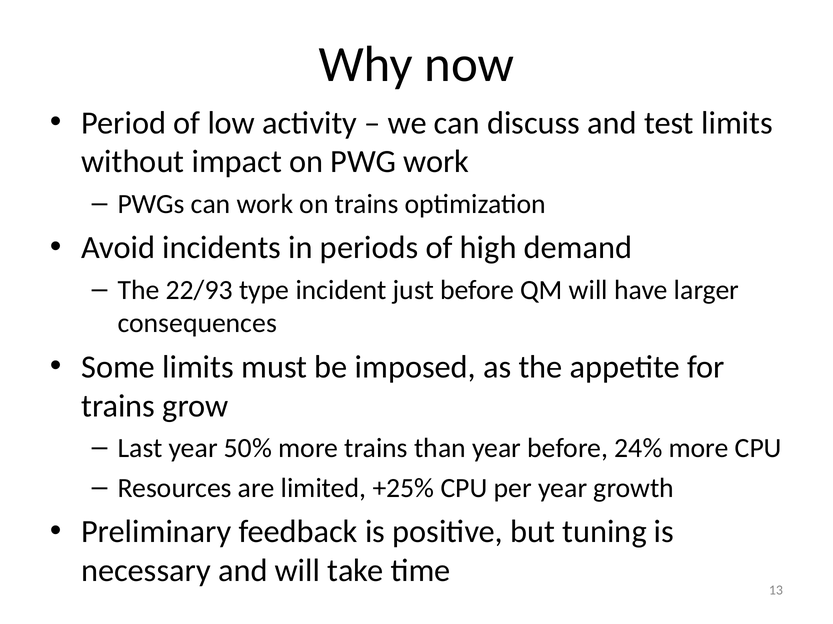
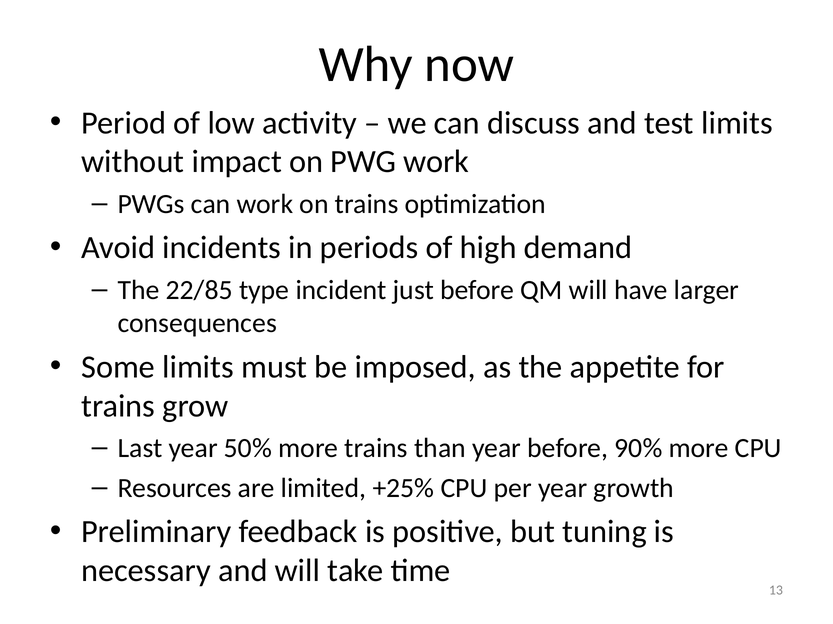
22/93: 22/93 -> 22/85 (199, 290)
24%: 24% -> 90% (638, 449)
